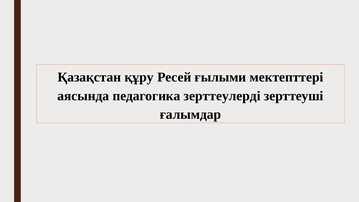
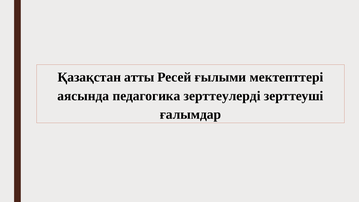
құру: құру -> атты (139, 77)
